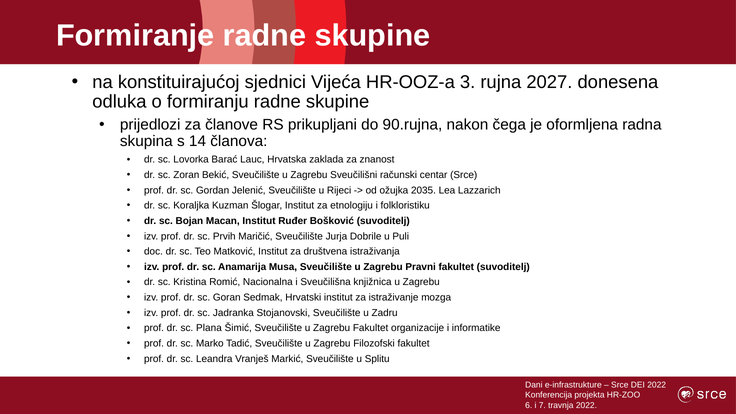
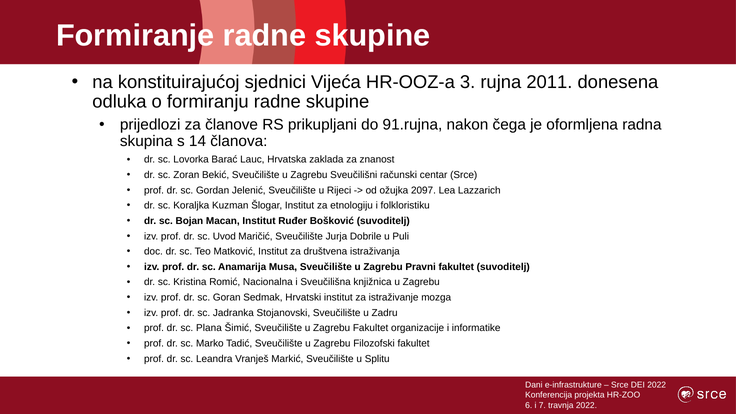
2027: 2027 -> 2011 (549, 82)
90.rujna: 90.rujna -> 91.rujna (412, 125)
2035: 2035 -> 2097 (423, 190)
Prvih: Prvih -> Uvod (224, 236)
